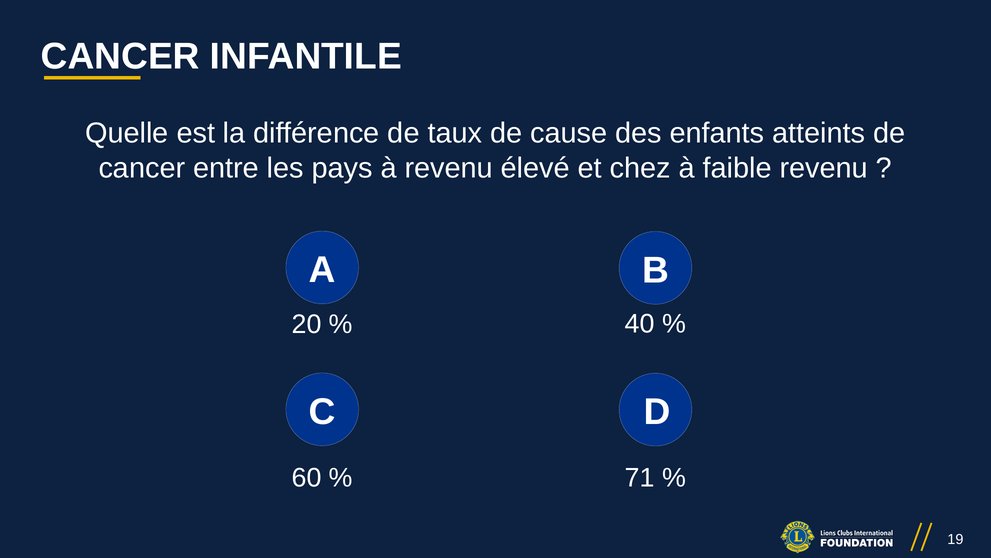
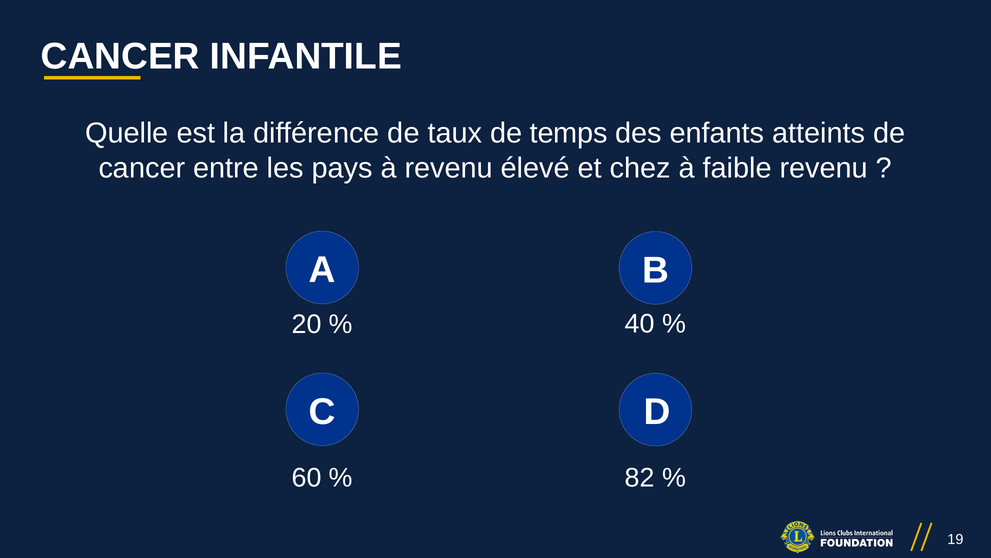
cause: cause -> temps (569, 133)
71: 71 -> 82 (640, 478)
